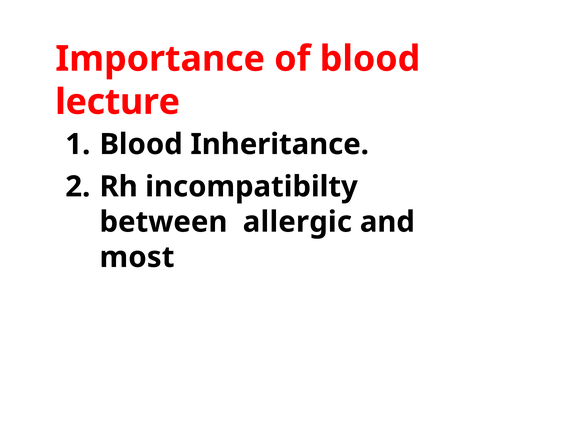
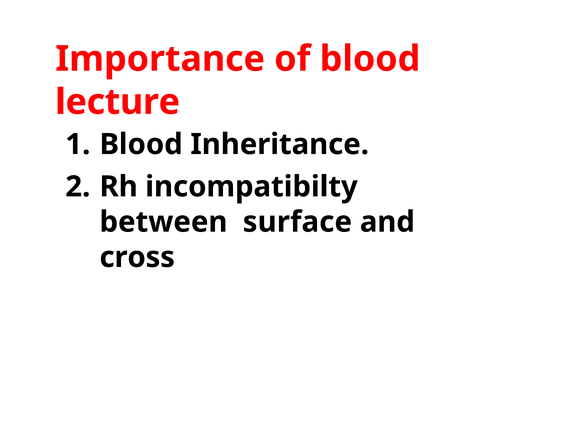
allergic: allergic -> surface (297, 222)
most: most -> cross (137, 257)
